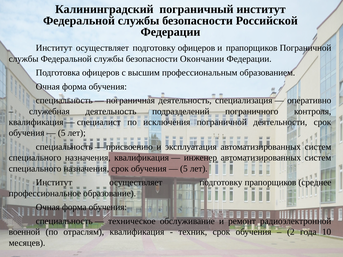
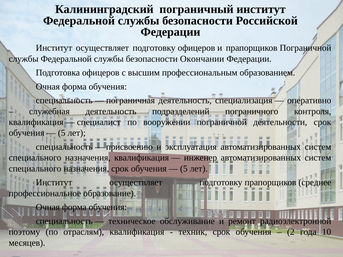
исключения: исключения -> вооружении (167, 122)
военной: военной -> поэтому (24, 232)
